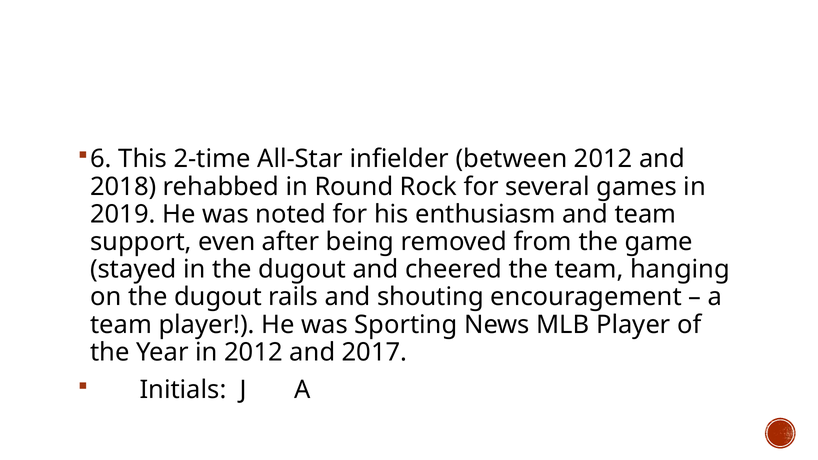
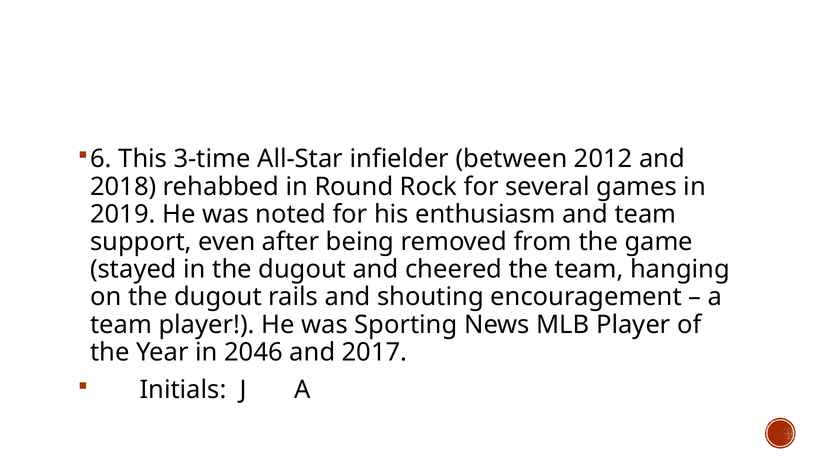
2-time: 2-time -> 3-time (212, 159)
in 2012: 2012 -> 2046 (254, 352)
